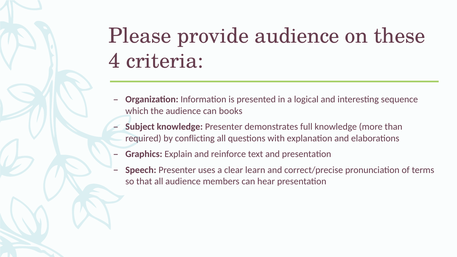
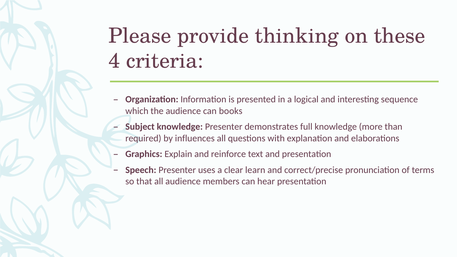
provide audience: audience -> thinking (297, 36)
conflicting: conflicting -> influences (195, 138)
